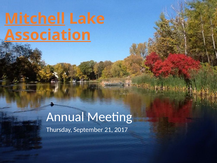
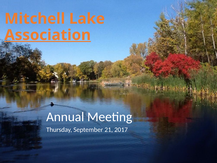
Mitchell underline: present -> none (35, 19)
